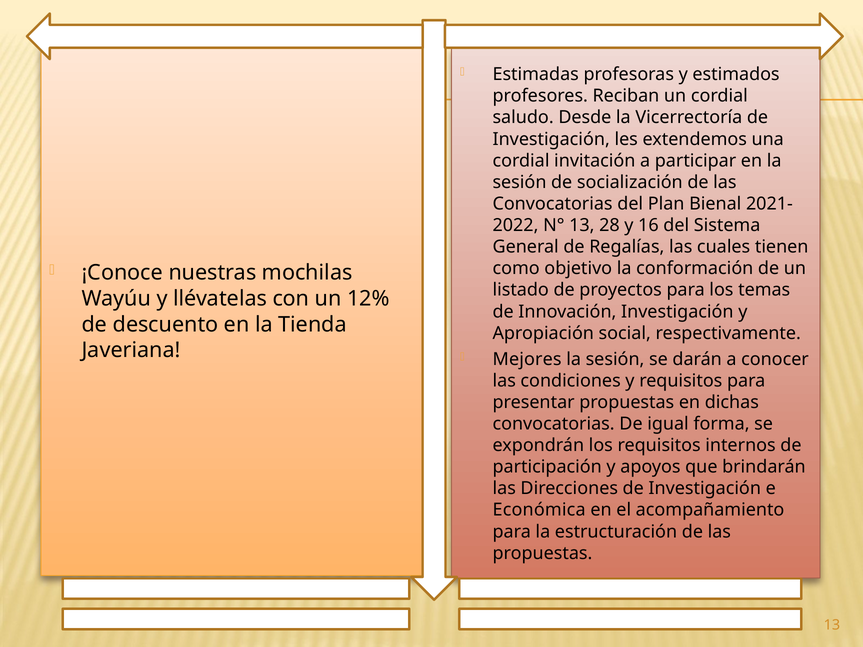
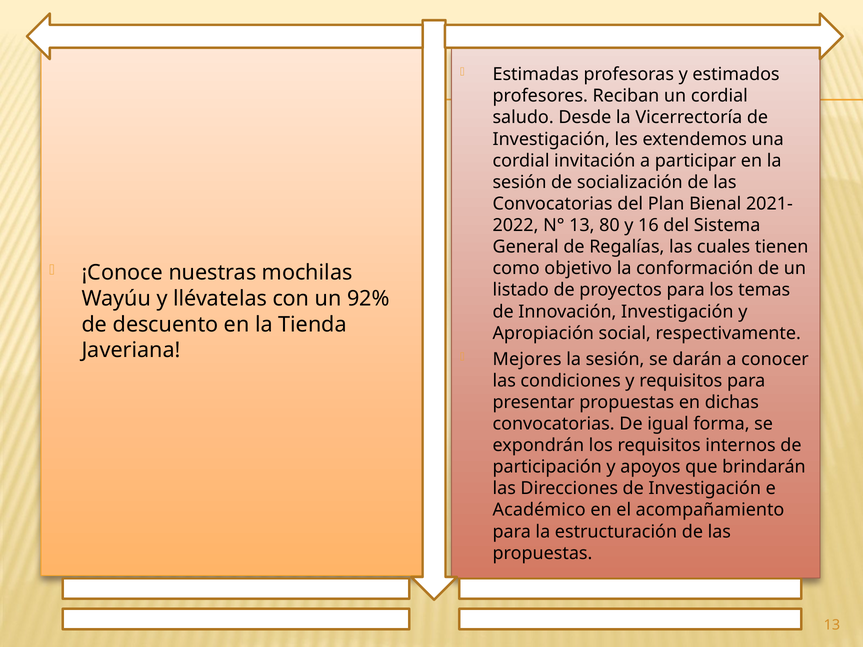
28: 28 -> 80 (609, 225)
12%: 12% -> 92% (368, 299)
Económica: Económica -> Académico (539, 510)
